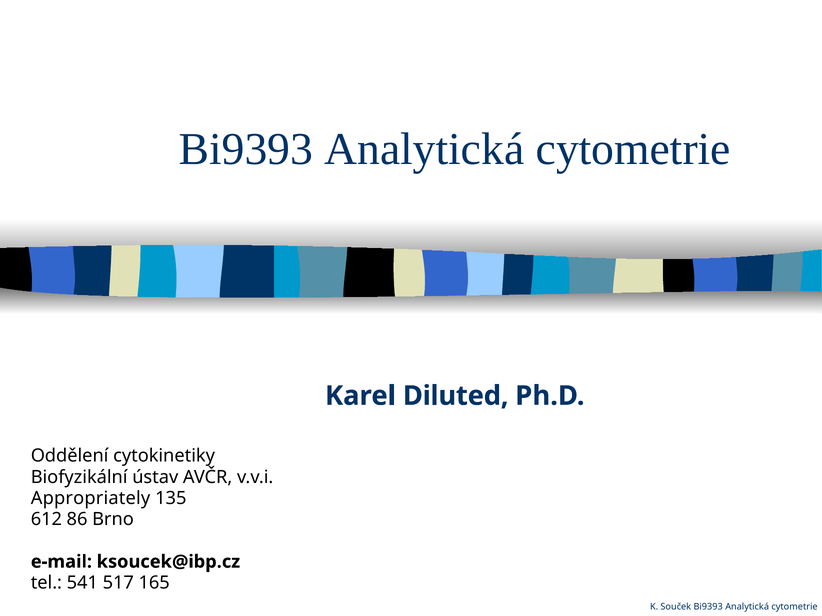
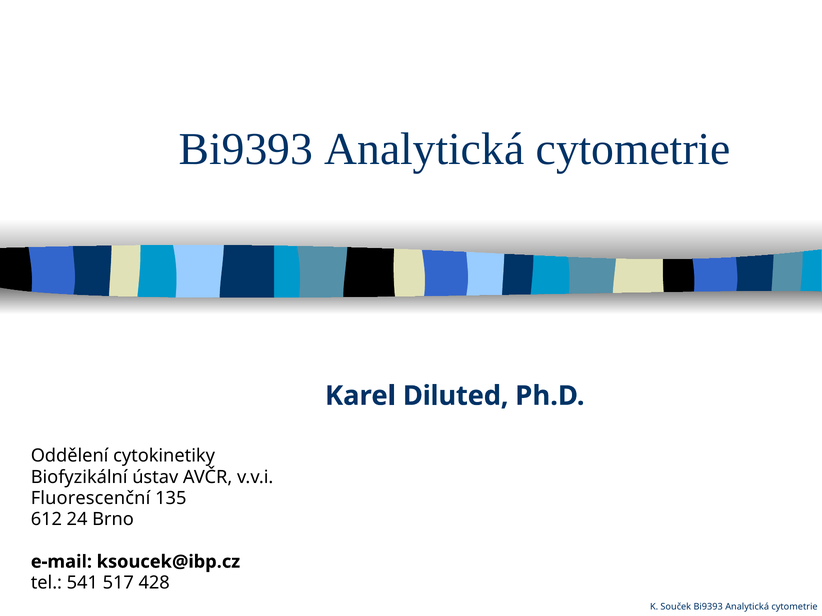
Appropriately: Appropriately -> Fluorescenční (91, 499)
86: 86 -> 24 (77, 520)
165: 165 -> 428 (154, 583)
